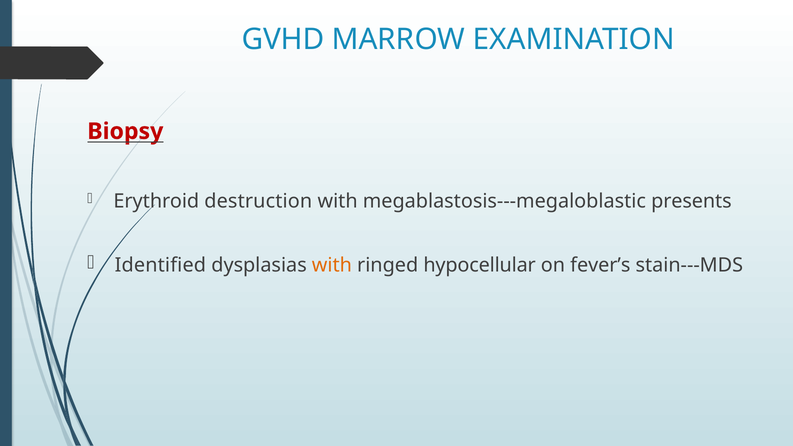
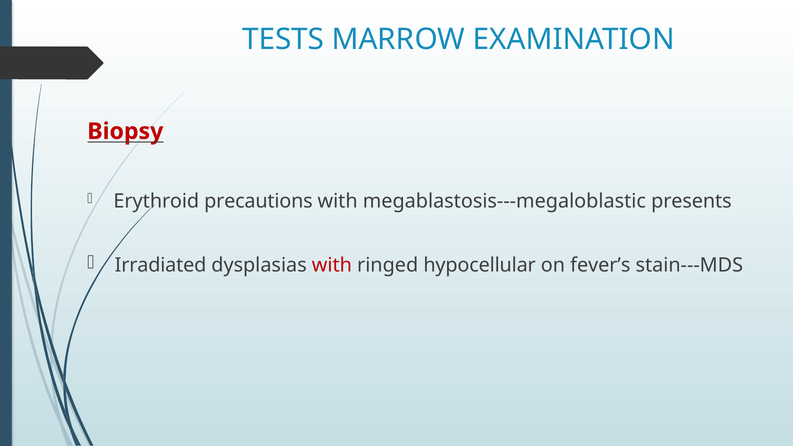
GVHD: GVHD -> TESTS (283, 39)
destruction: destruction -> precautions (258, 201)
Identified: Identified -> Irradiated (161, 265)
with colour: orange -> red (332, 265)
